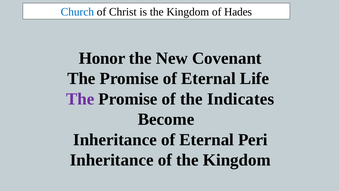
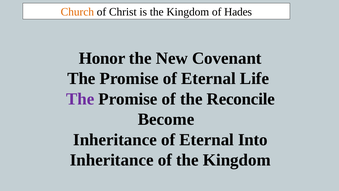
Church colour: blue -> orange (77, 12)
Indicates: Indicates -> Reconcile (241, 99)
Peri: Peri -> Into (253, 139)
